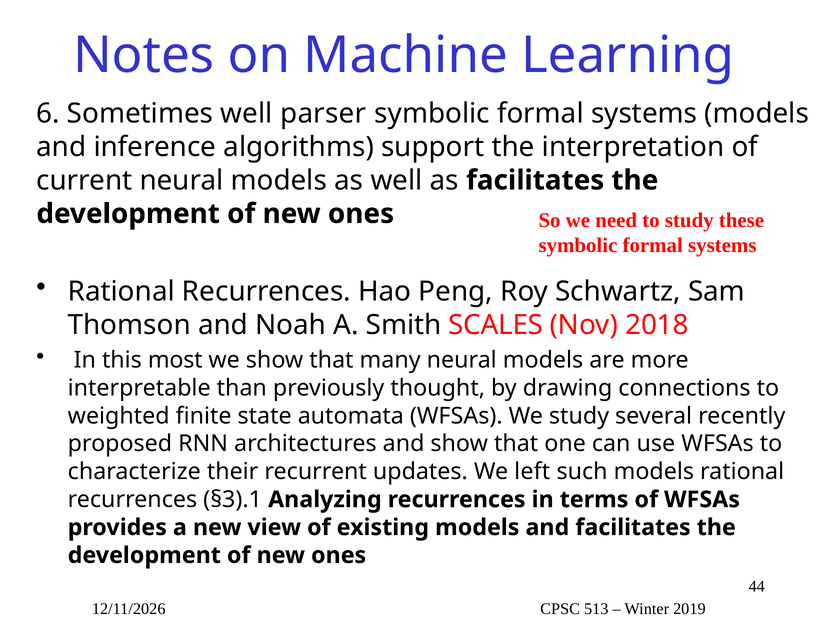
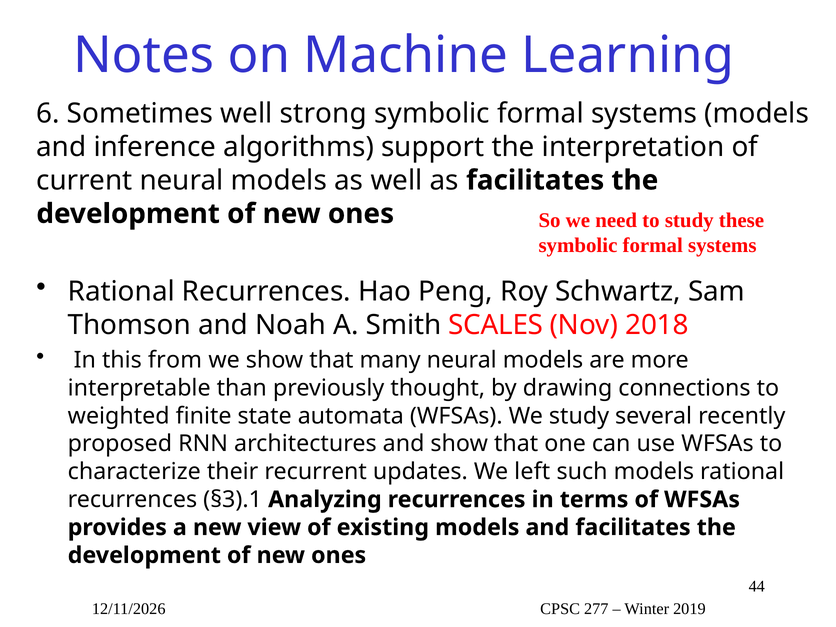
parser: parser -> strong (323, 113)
most: most -> from (175, 360)
513: 513 -> 277 (596, 609)
